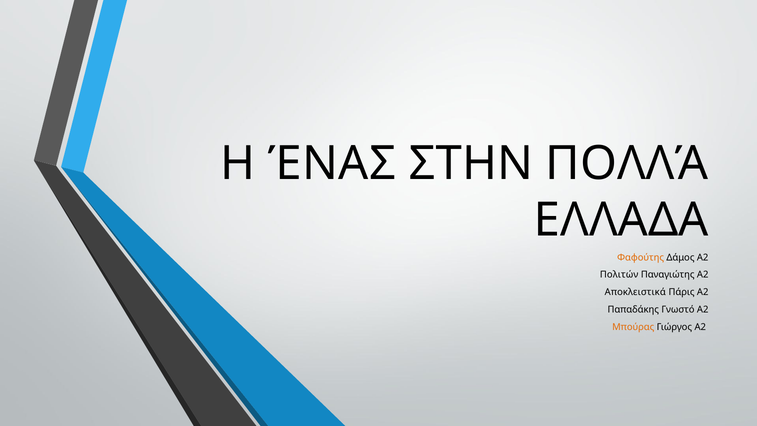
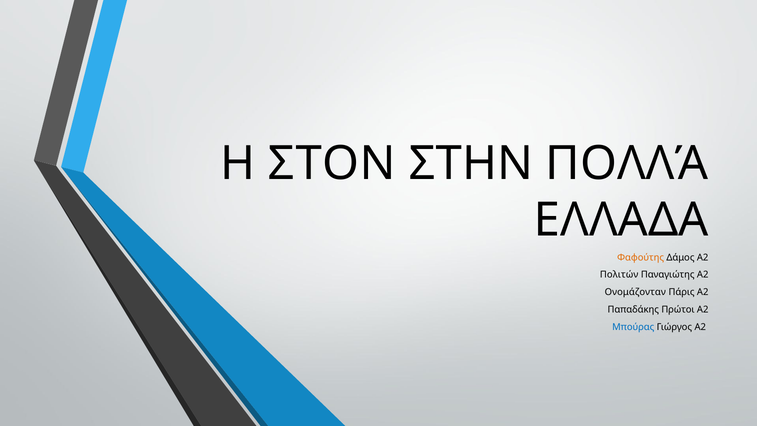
ΈΝΑΣ: ΈΝΑΣ -> ΣΤΟΝ (332, 163)
Αποκλειστικά: Αποκλειστικά -> Ονομάζονταν (635, 292)
Γνωστό: Γνωστό -> Πρώτοι (678, 310)
Μπούρας colour: orange -> blue (633, 327)
